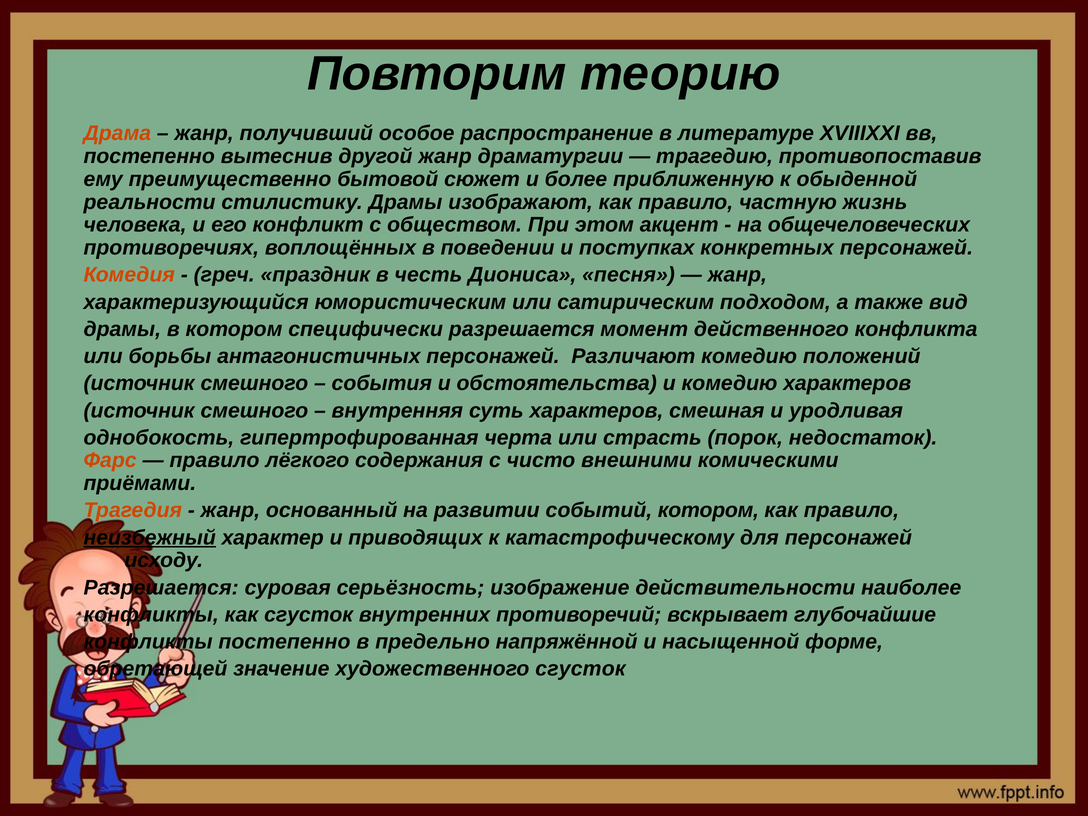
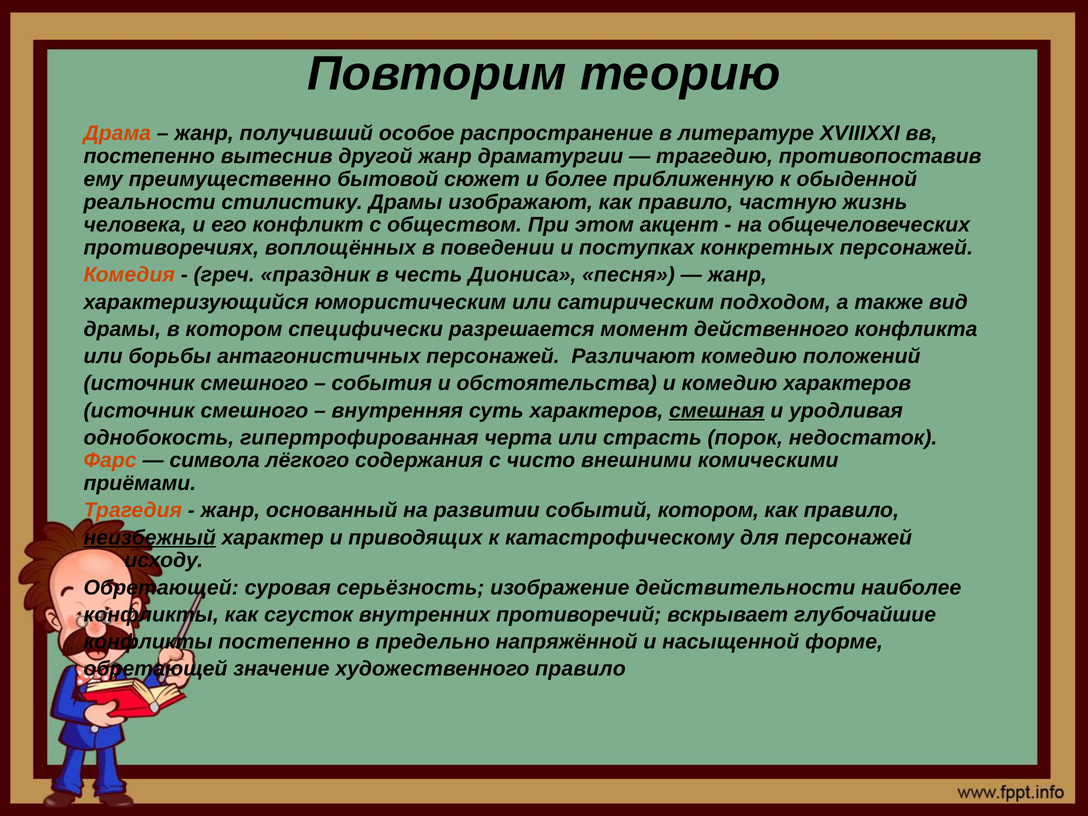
смешная underline: none -> present (717, 411)
правило: правило -> символа (215, 461)
Разрешается: Разрешается -> Обретающей (161, 588)
художественного сгусток: сгусток -> правило (580, 669)
